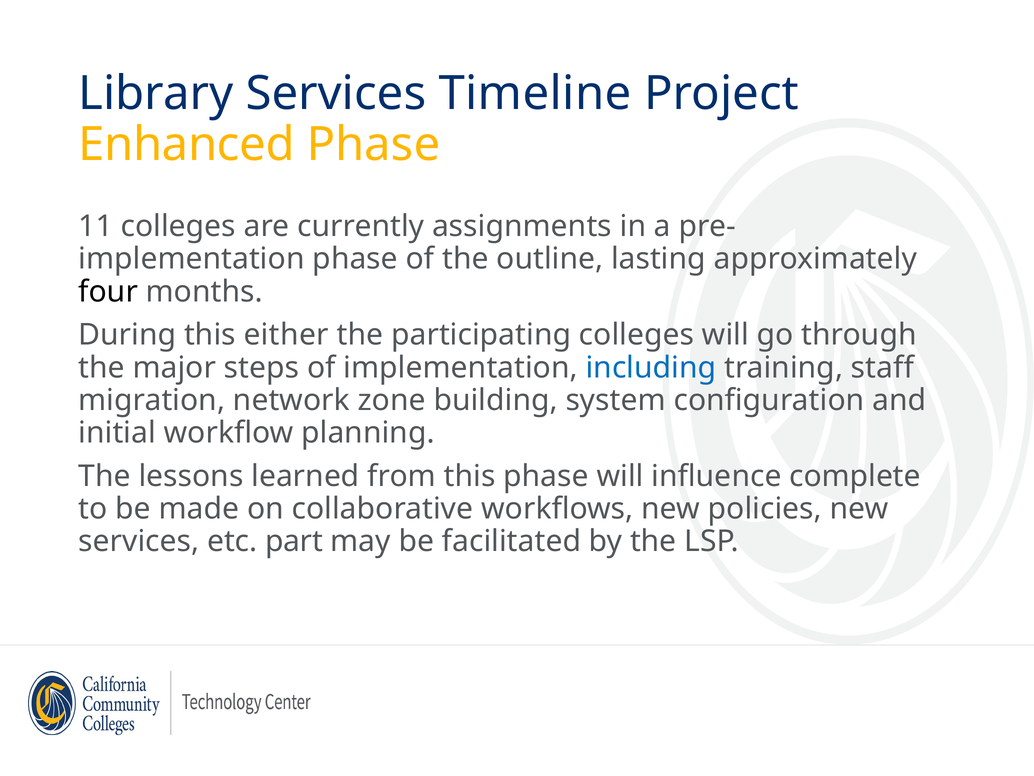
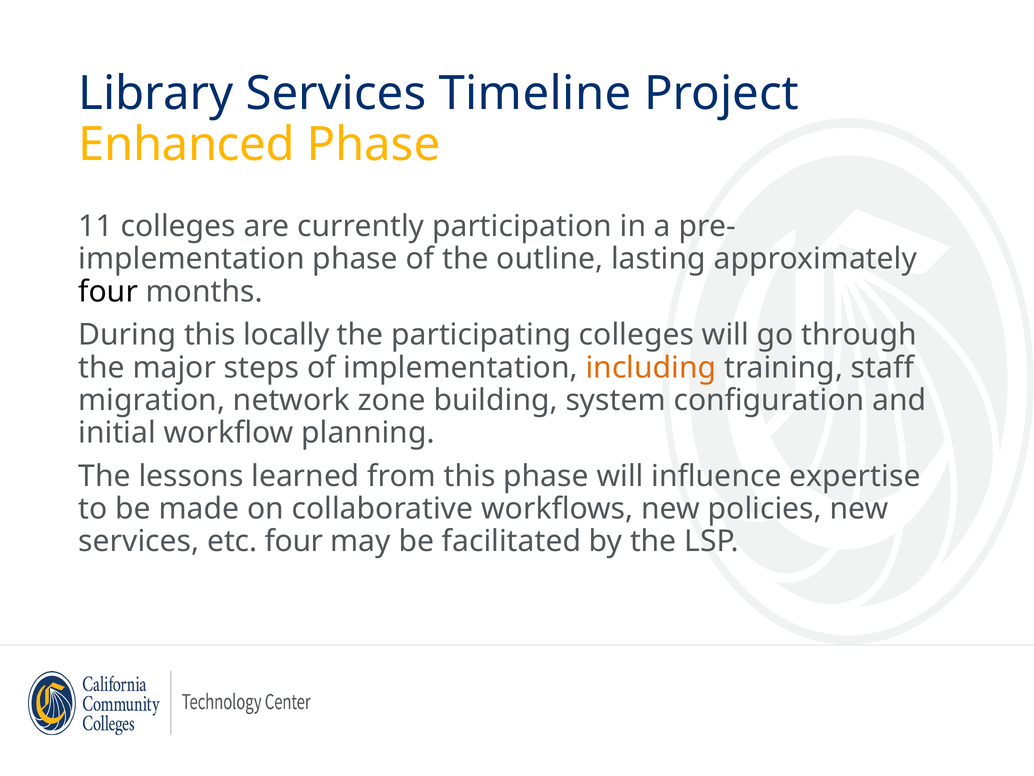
assignments: assignments -> participation (522, 226)
either: either -> locally (286, 335)
including colour: blue -> orange (651, 367)
complete: complete -> expertise (855, 476)
etc part: part -> four (294, 541)
